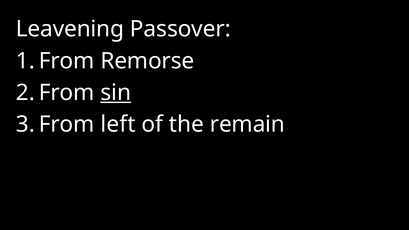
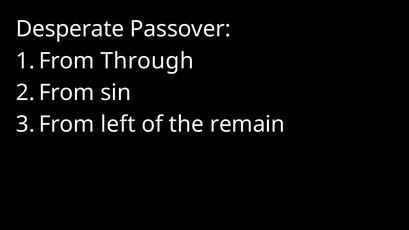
Leavening: Leavening -> Desperate (70, 29)
Remorse: Remorse -> Through (147, 61)
sin underline: present -> none (116, 93)
